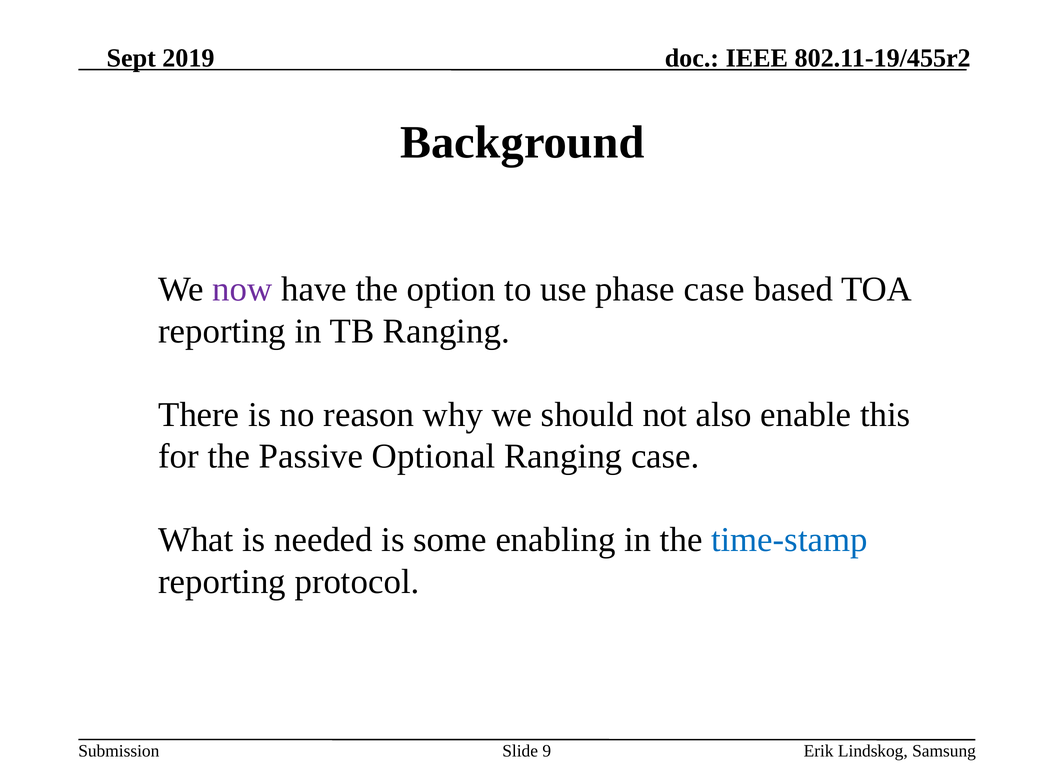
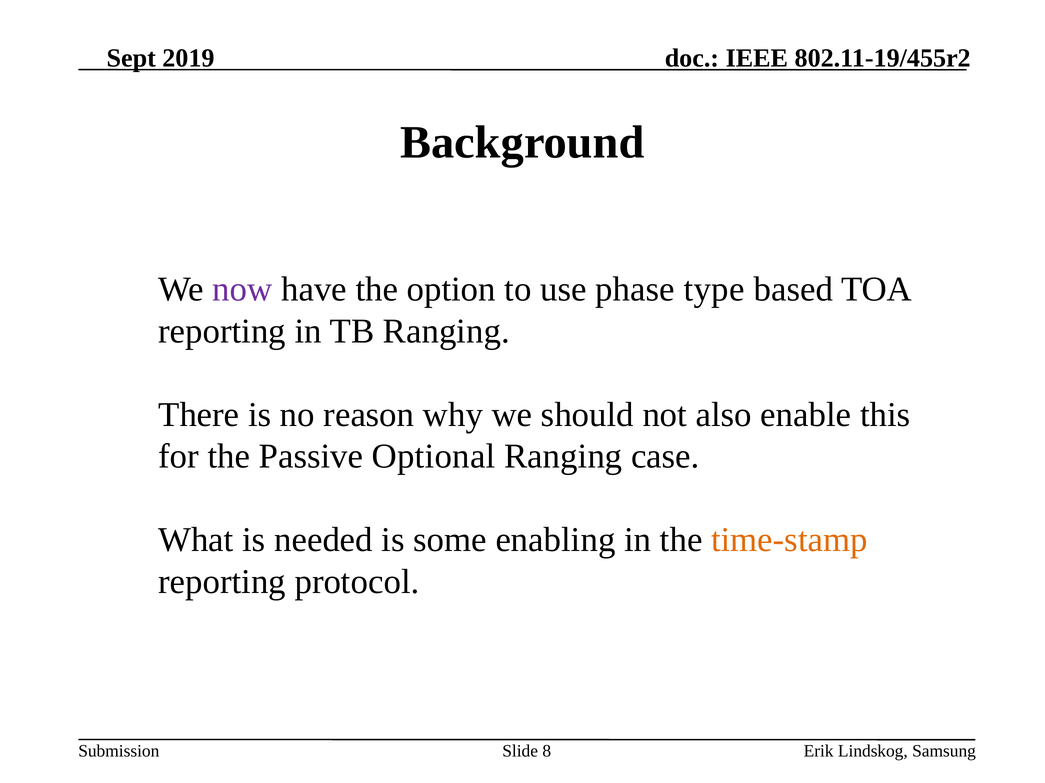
phase case: case -> type (714, 290)
time-stamp colour: blue -> orange (789, 540)
9: 9 -> 8 (547, 752)
